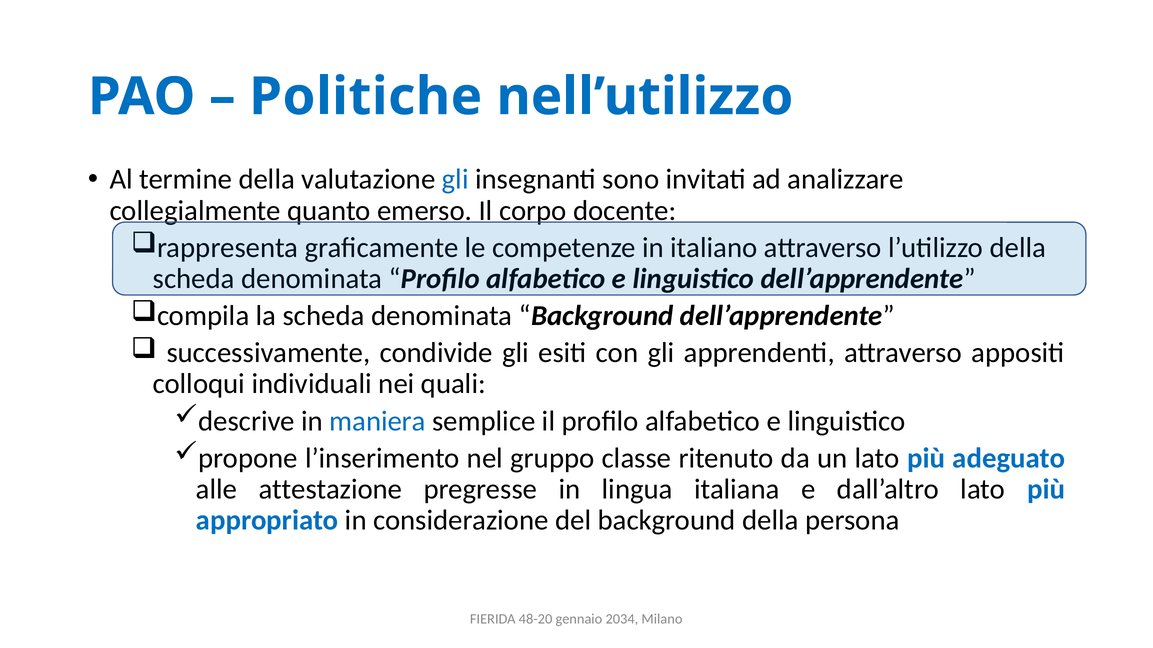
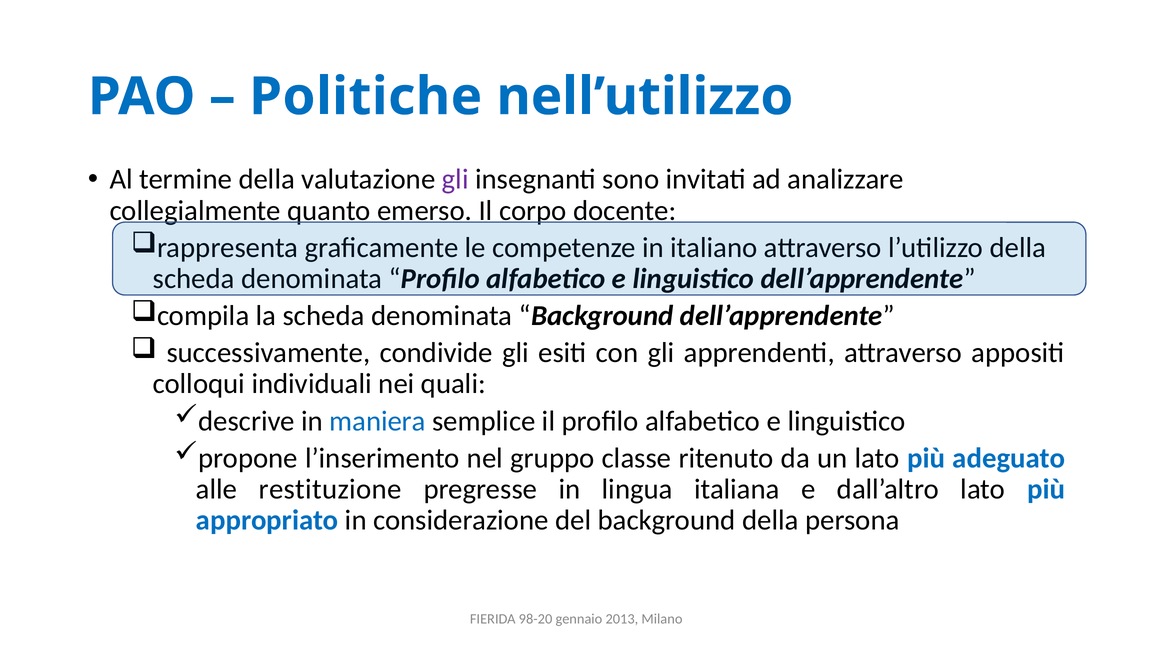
gli colour: blue -> purple (455, 180)
attestazione: attestazione -> restituzione (330, 490)
48-20: 48-20 -> 98-20 (536, 619)
2034: 2034 -> 2013 (622, 619)
